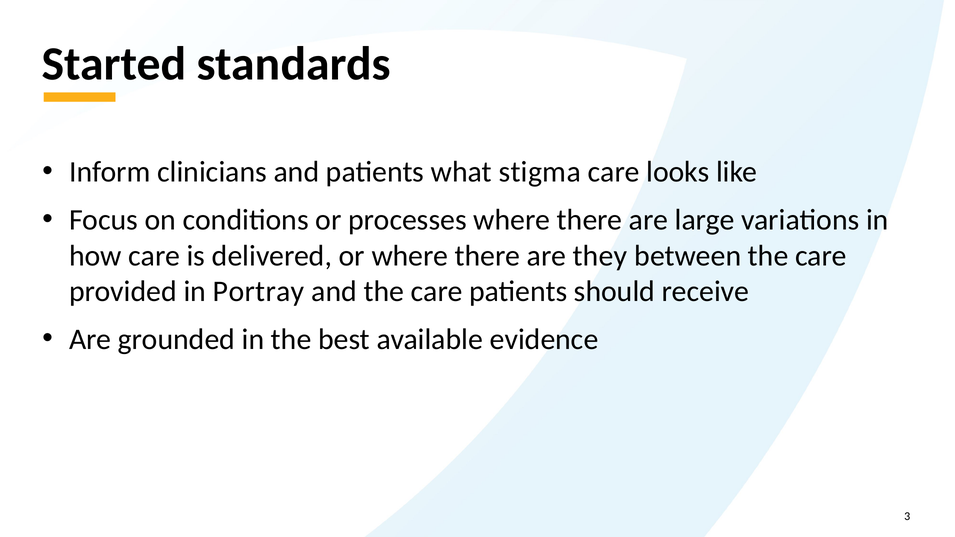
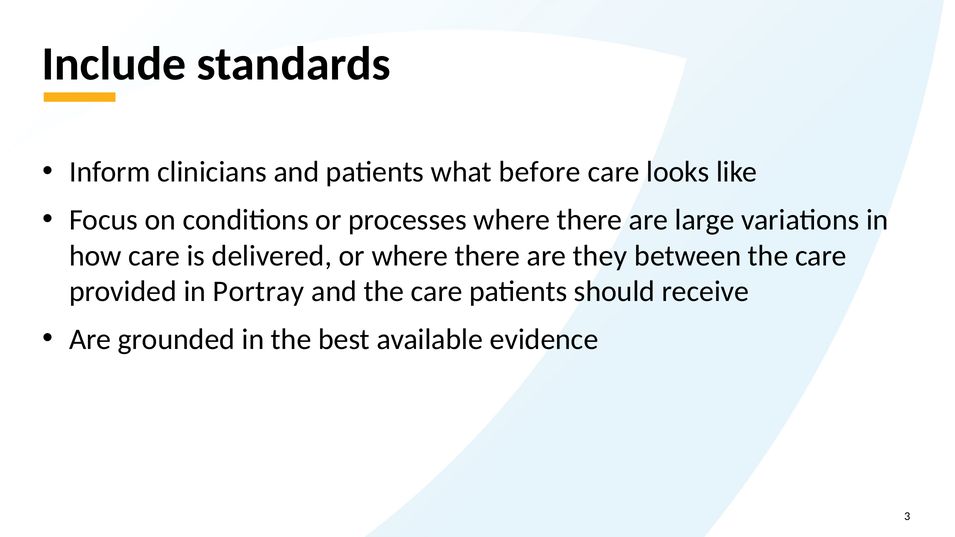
Started: Started -> Include (114, 64)
stigma: stigma -> before (540, 172)
